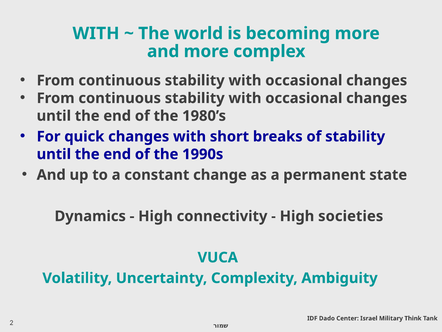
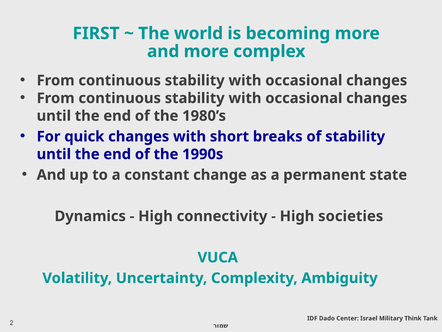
WITH: WITH -> FIRST (96, 33)
